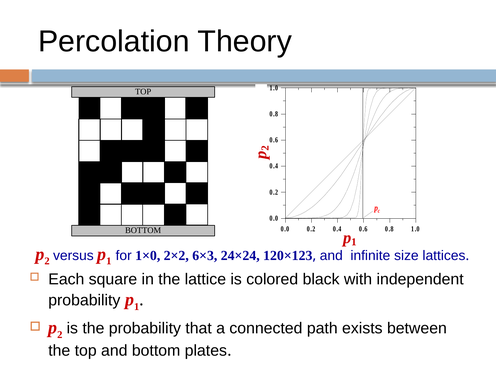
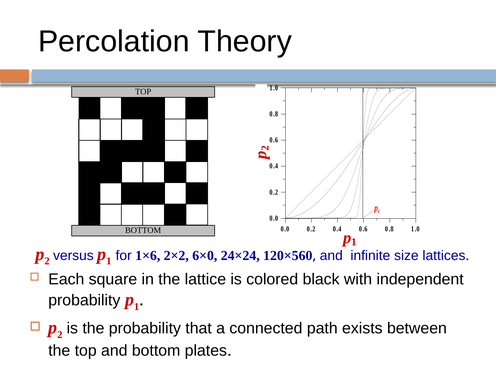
1×0: 1×0 -> 1×6 (148, 256)
6×3: 6×3 -> 6×0 (205, 256)
120×123: 120×123 -> 120×560 (288, 256)
